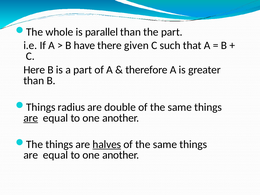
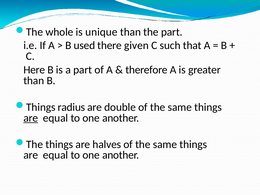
parallel: parallel -> unique (101, 32)
have: have -> used (84, 45)
halves underline: present -> none (107, 144)
